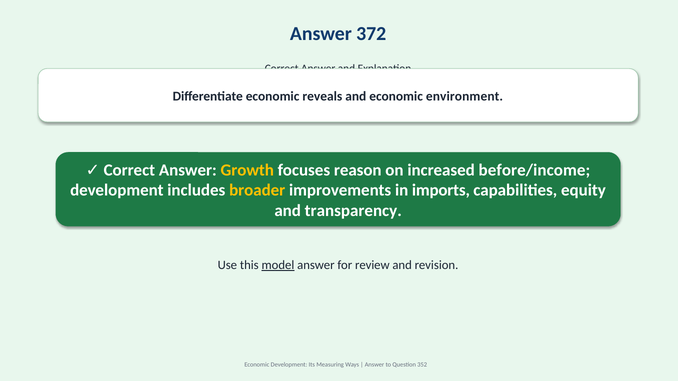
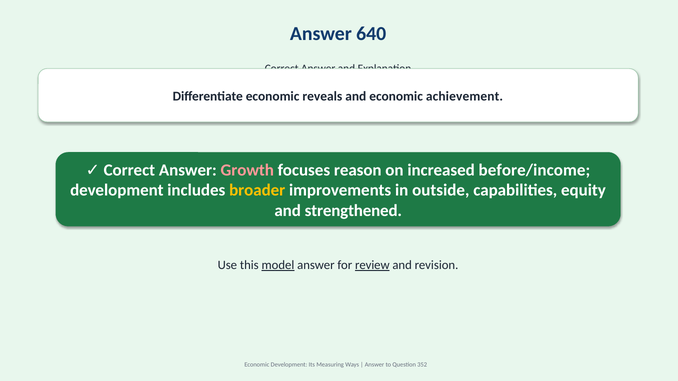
372: 372 -> 640 (371, 34)
environment: environment -> achievement (464, 96)
Growth colour: yellow -> pink (247, 170)
imports: imports -> outside (441, 191)
transparency: transparency -> strengthened (353, 211)
review underline: none -> present (372, 265)
